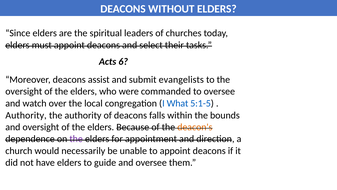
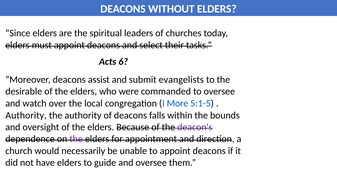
oversight: oversight -> desirable (24, 91)
What: What -> More (178, 103)
deacon's colour: orange -> purple (195, 127)
